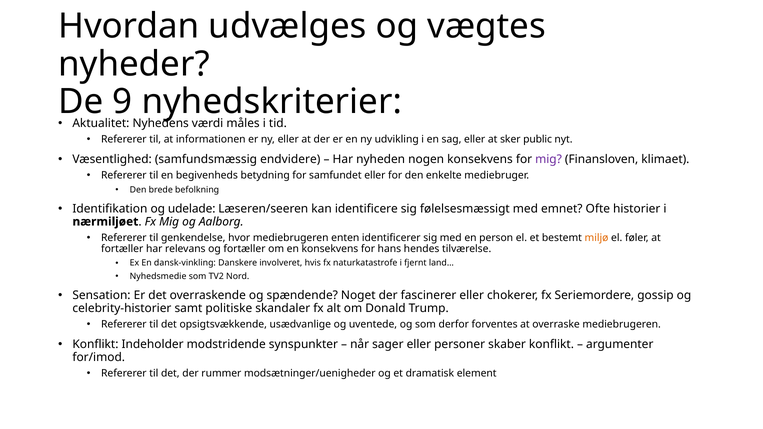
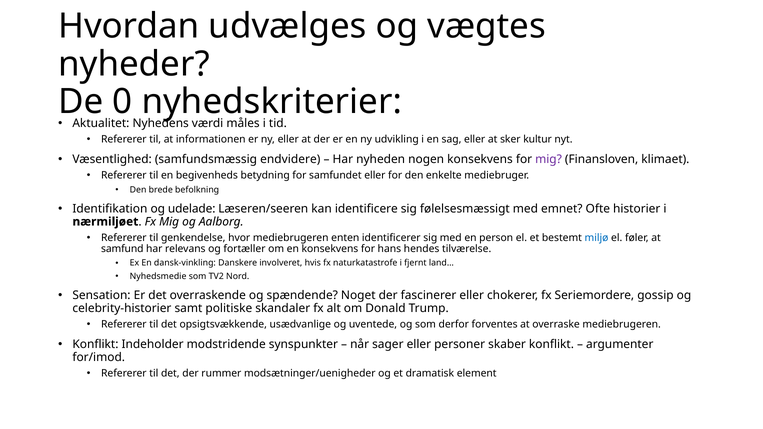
9: 9 -> 0 (122, 102)
public: public -> kultur (538, 139)
miljø colour: orange -> blue (597, 238)
fortæller: fortæller -> samfund (122, 249)
